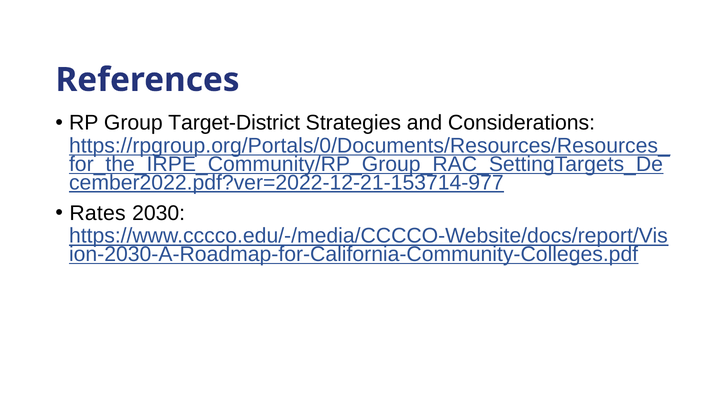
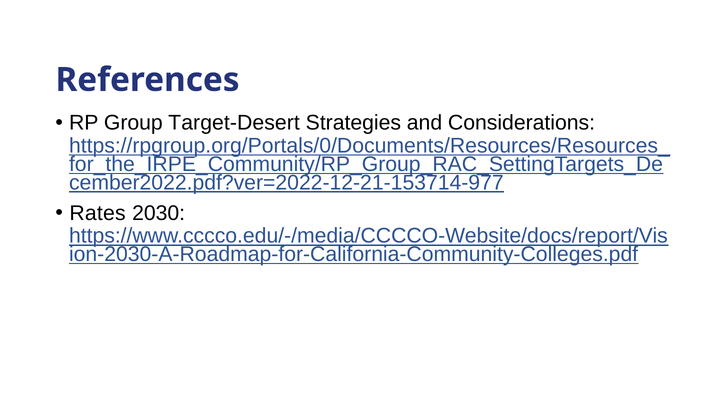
Target-District: Target-District -> Target-Desert (234, 123)
